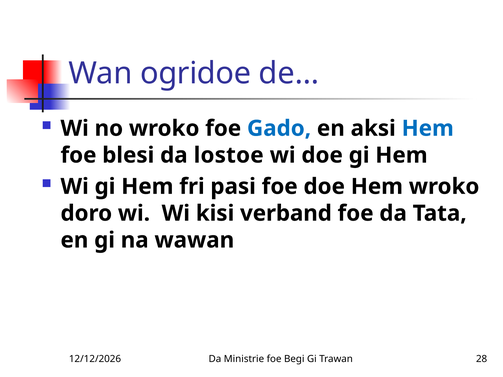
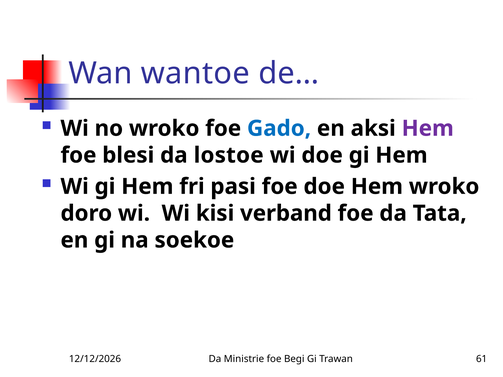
ogridoe: ogridoe -> wantoe (195, 73)
Hem colour: blue -> purple (428, 128)
wawan: wawan -> soekoe (194, 240)
28: 28 -> 61 (482, 359)
